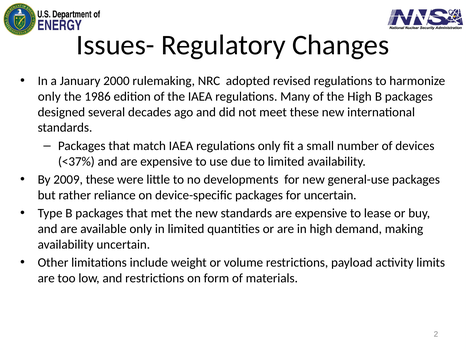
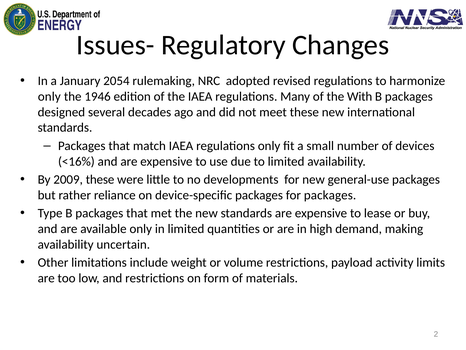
2000: 2000 -> 2054 (116, 81)
1986: 1986 -> 1946 (98, 96)
the High: High -> With (360, 96)
<37%: <37% -> <16% (76, 161)
for uncertain: uncertain -> packages (330, 195)
